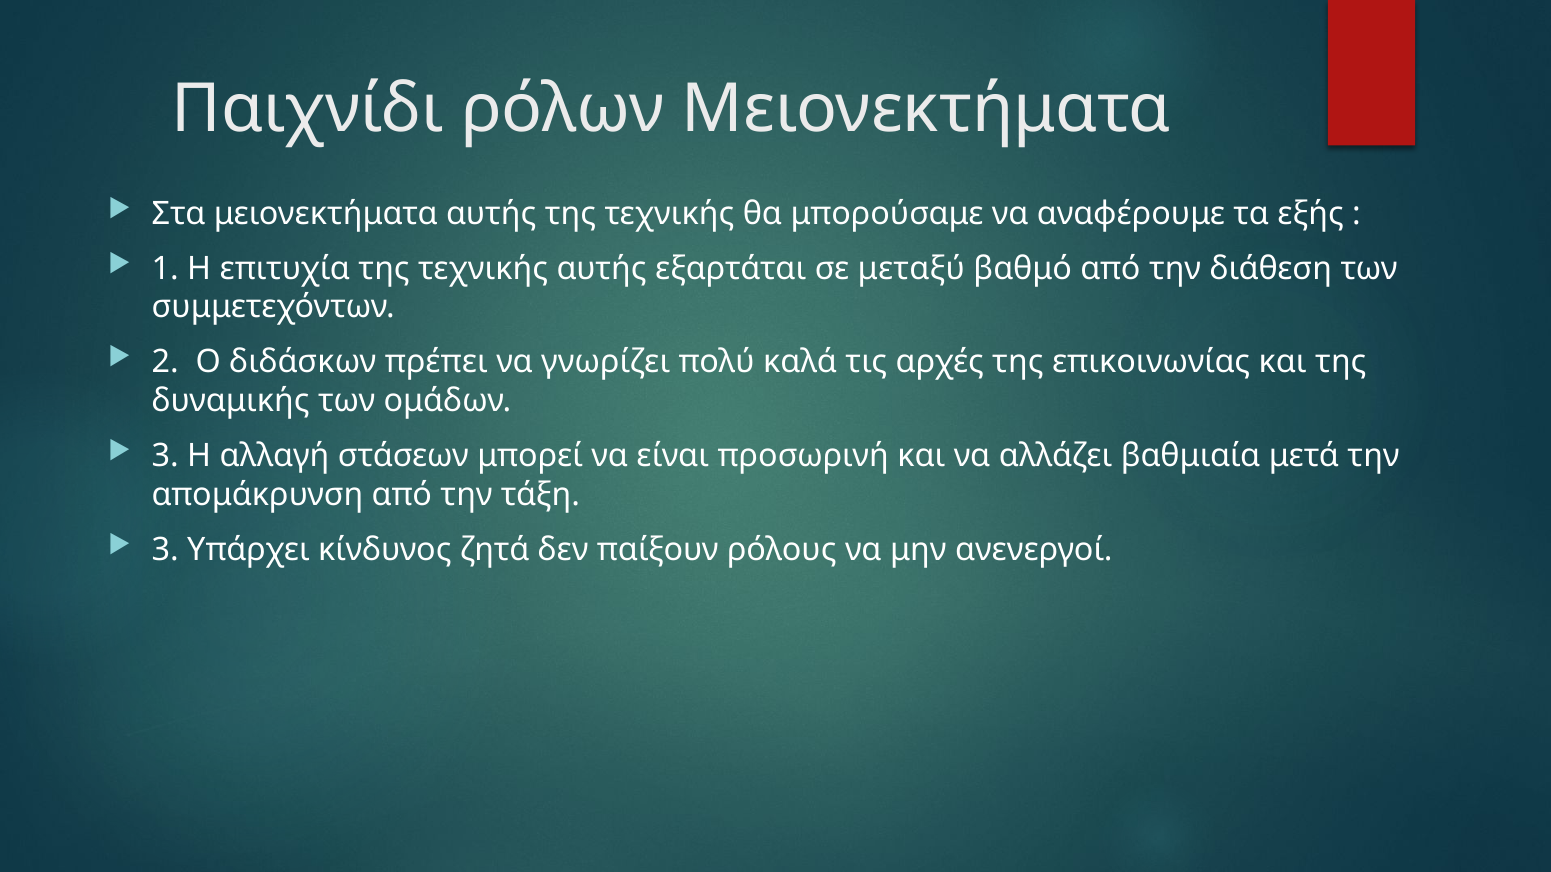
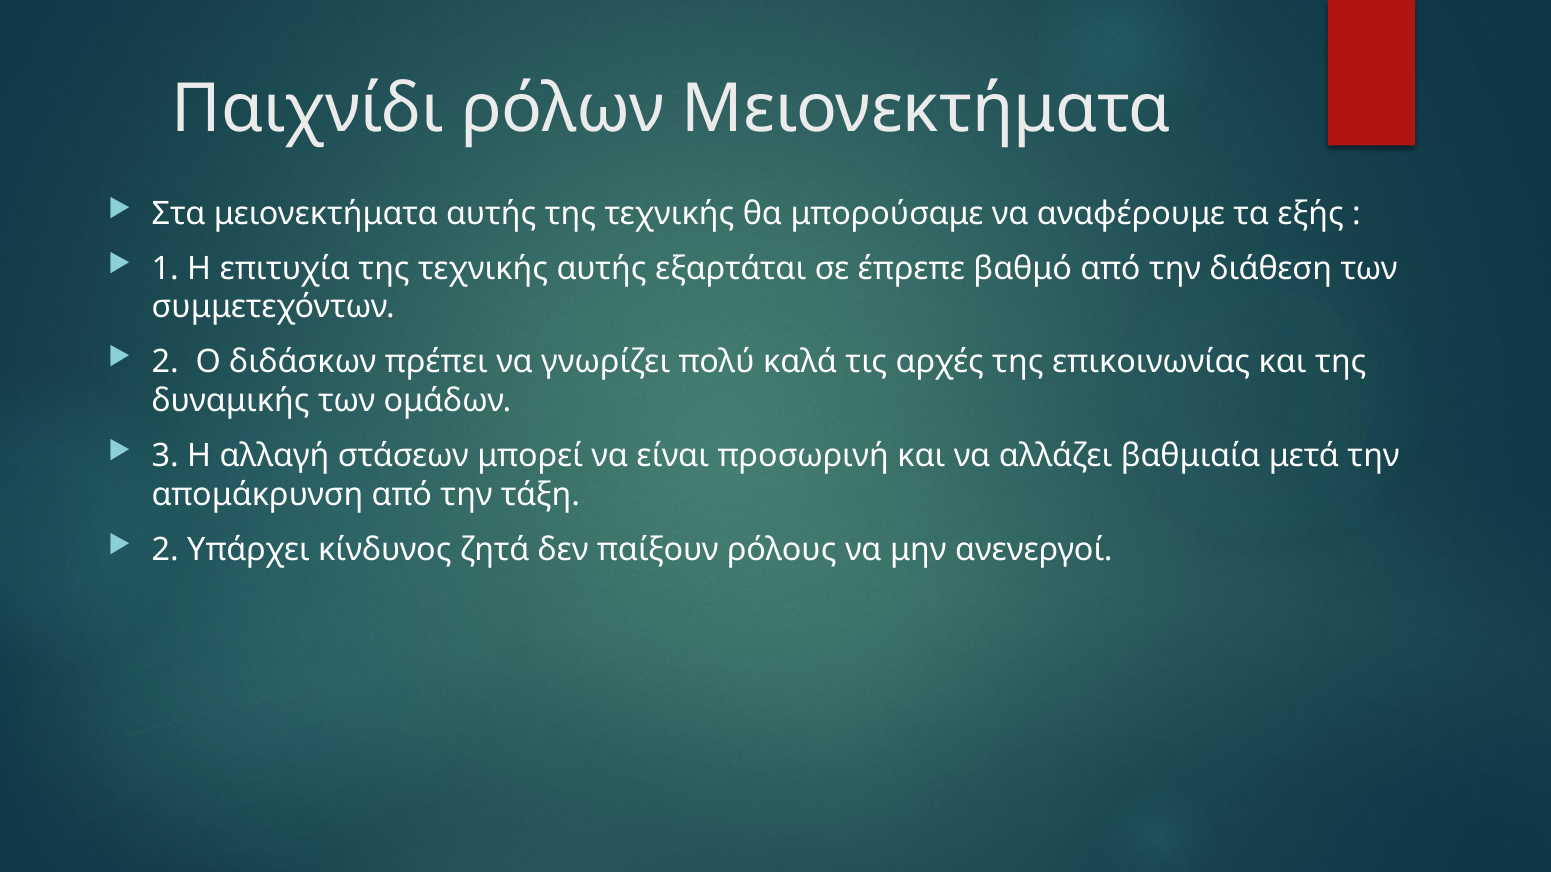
μεταξύ: μεταξύ -> έπρεπε (911, 269)
3: 3 -> 2 (165, 550)
